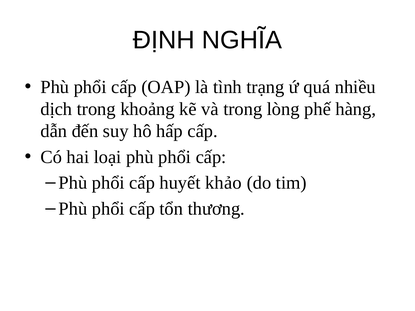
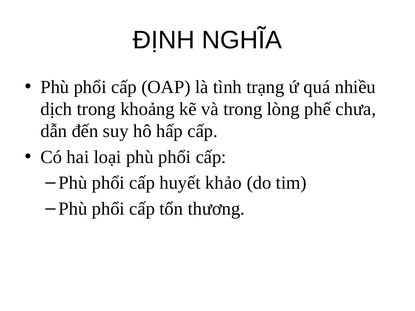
hàng: hàng -> chưa (356, 109)
